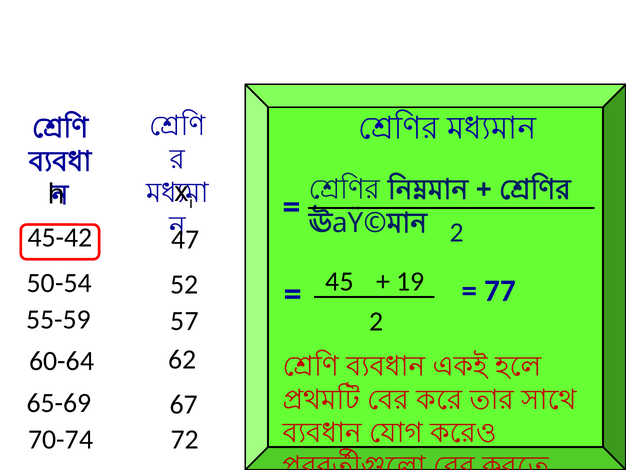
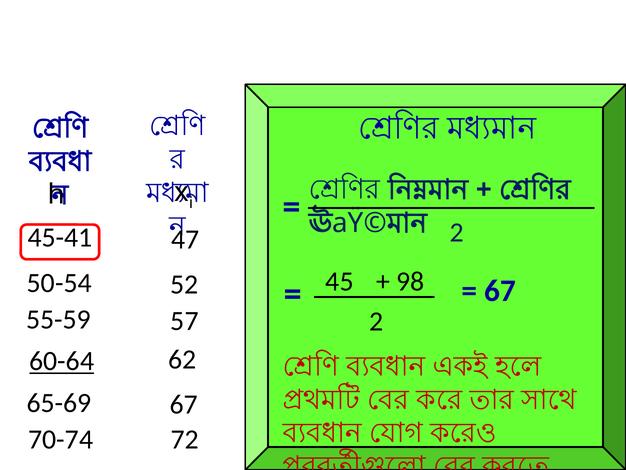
45-42: 45-42 -> 45-41 (60, 237)
19: 19 -> 98 (410, 281)
77: 77 -> 67 (500, 291)
60-64 underline: none -> present (62, 361)
